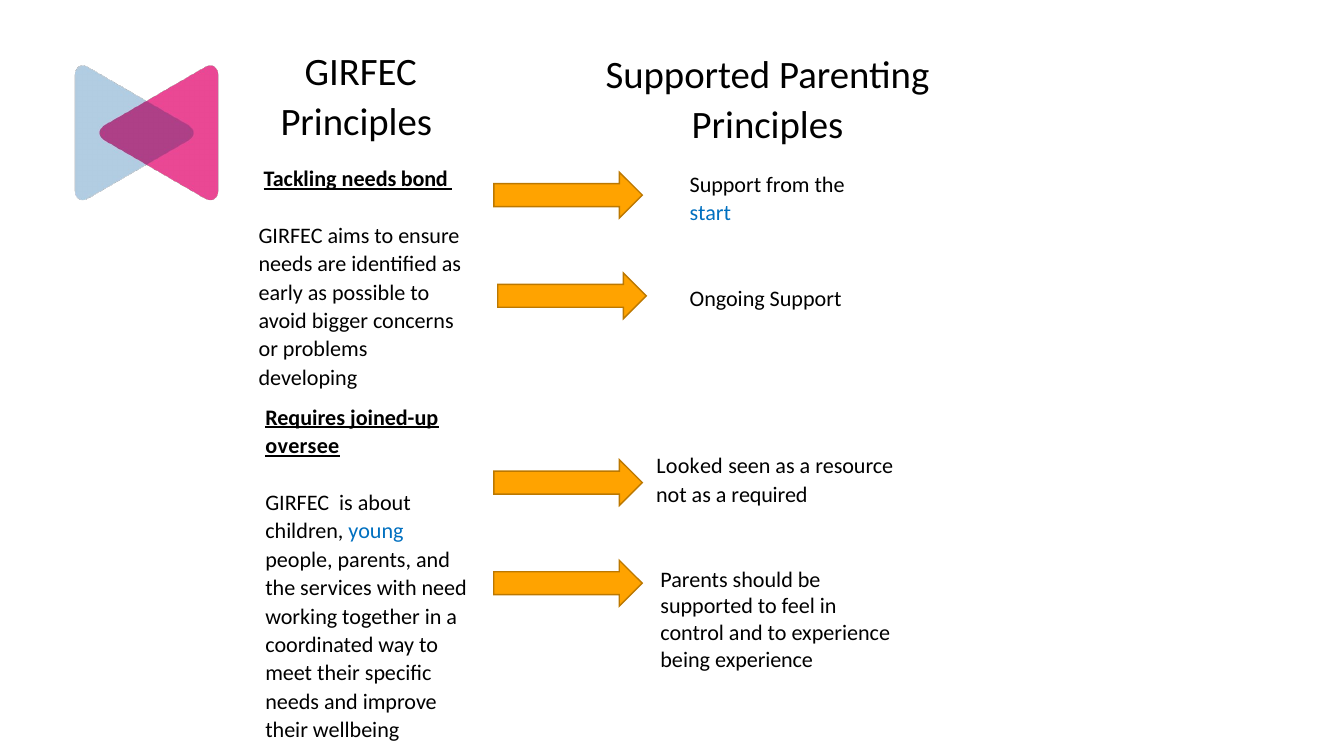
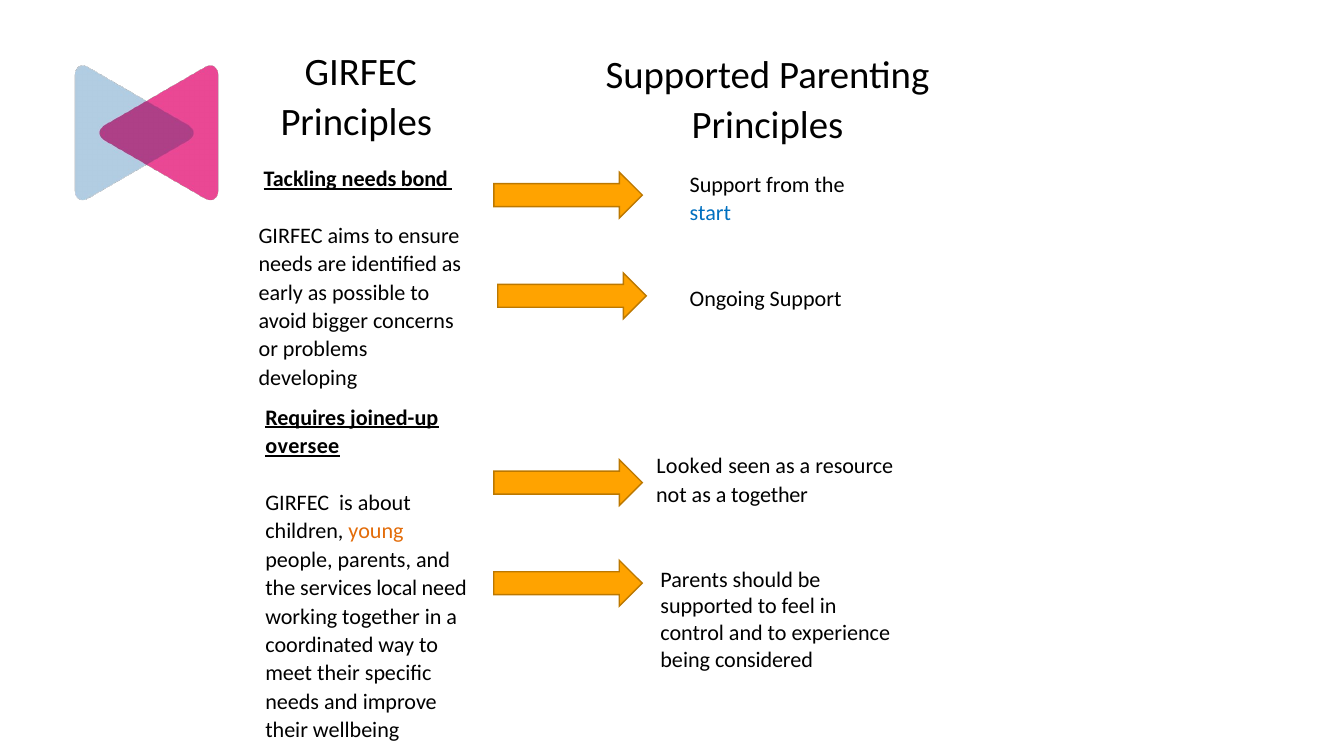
a required: required -> together (770, 495)
young colour: blue -> orange (376, 531)
with: with -> local (397, 588)
being experience: experience -> considered (764, 660)
